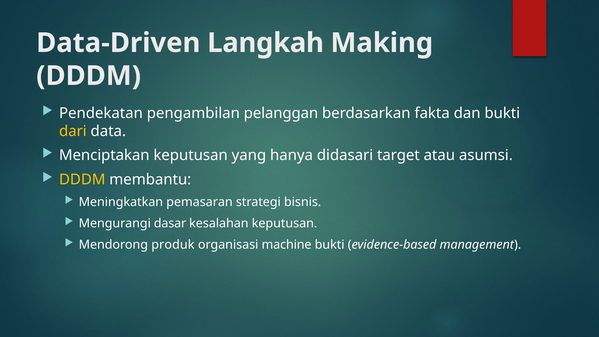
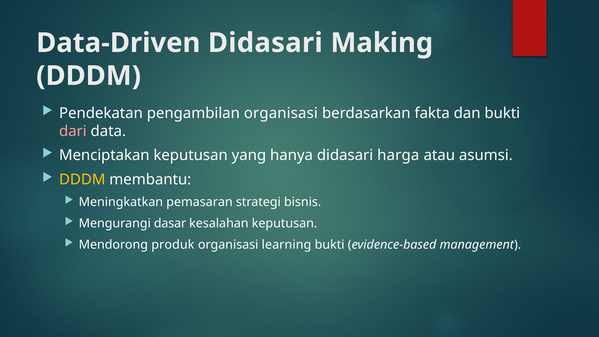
Data-Driven Langkah: Langkah -> Didasari (265, 43)
pengambilan pelanggan: pelanggan -> organisasi (281, 113)
dari colour: yellow -> pink (73, 131)
target: target -> harga (398, 155)
machine: machine -> learning (286, 245)
